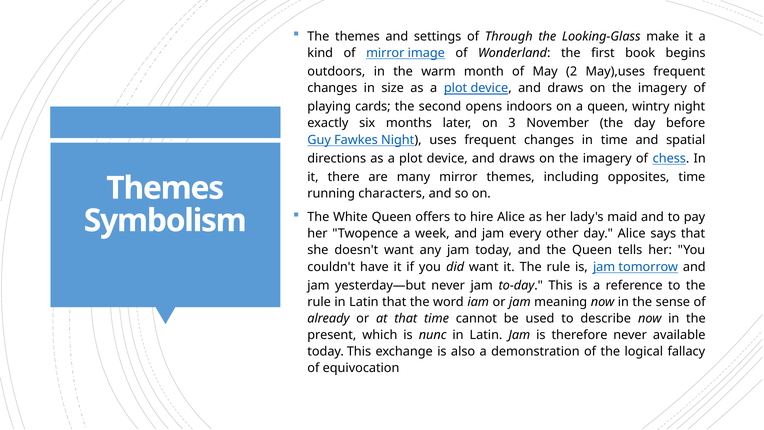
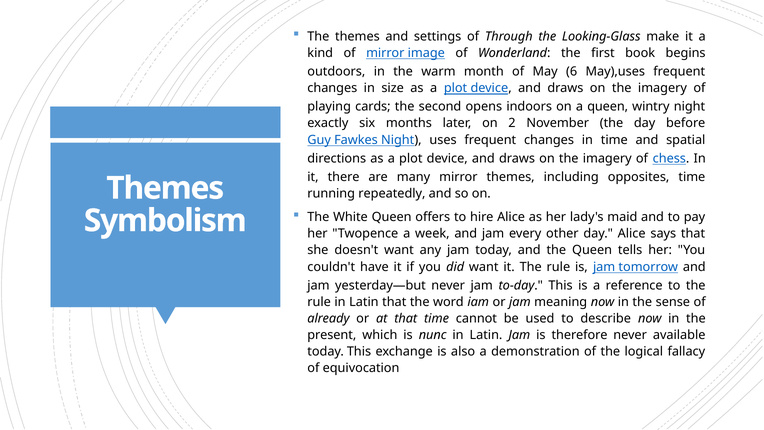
2: 2 -> 6 (572, 71)
3: 3 -> 2 (512, 123)
characters: characters -> repeatedly (392, 193)
